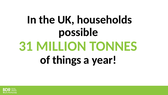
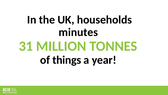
possible: possible -> minutes (78, 32)
